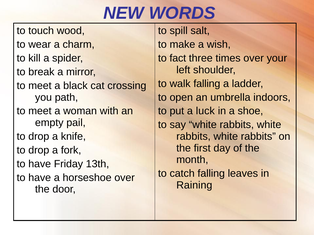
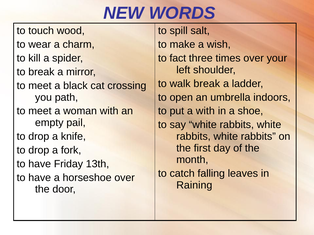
walk falling: falling -> break (207, 84)
a luck: luck -> with (205, 111)
